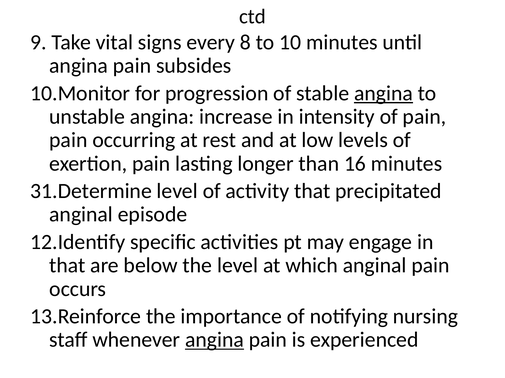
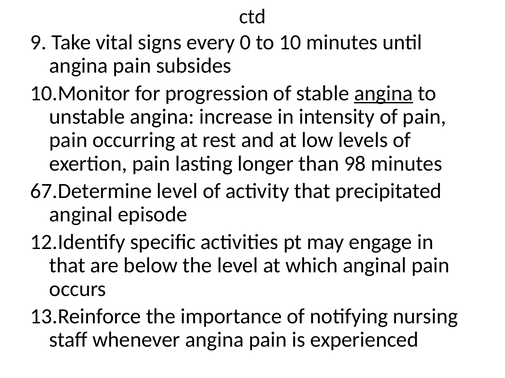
8: 8 -> 0 (245, 42)
16: 16 -> 98 (355, 164)
31.Determine: 31.Determine -> 67.Determine (91, 191)
angina underline: present -> none (214, 340)
